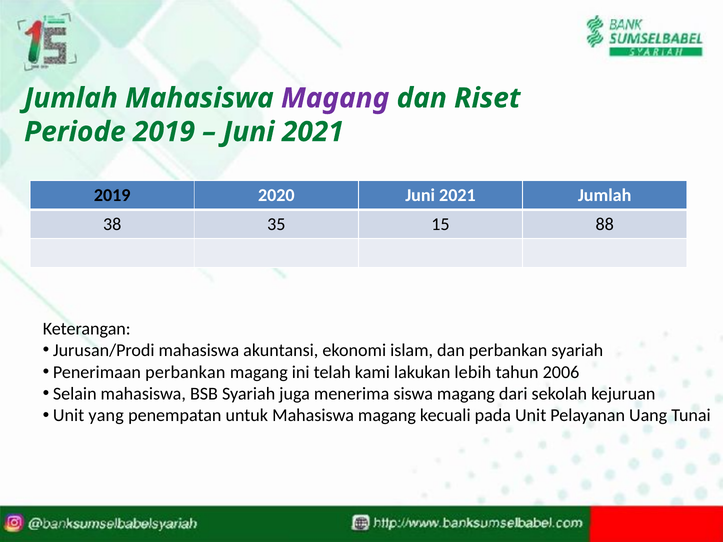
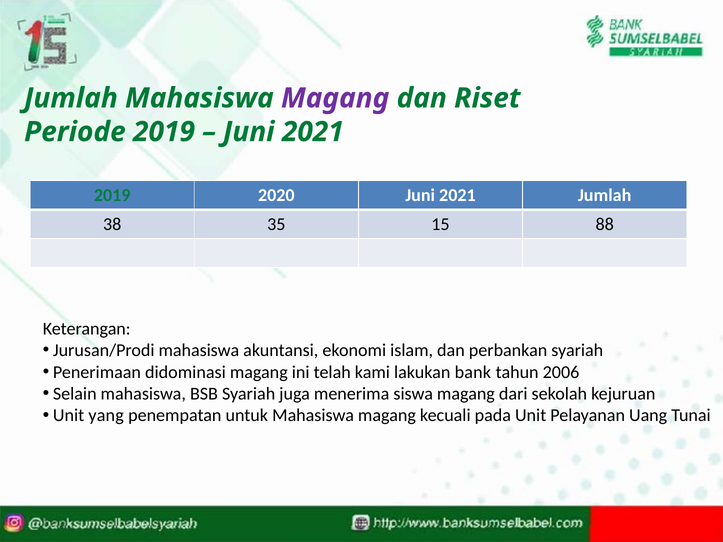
2019 colour: black -> green (112, 196)
Penerimaan perbankan: perbankan -> didominasi (185, 372)
lebih: lebih -> bank (473, 372)
